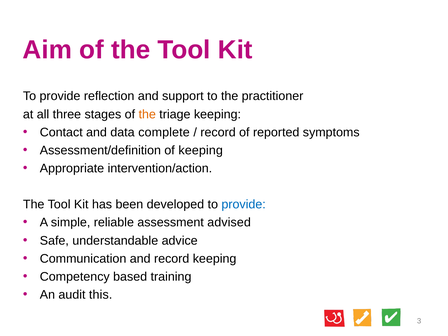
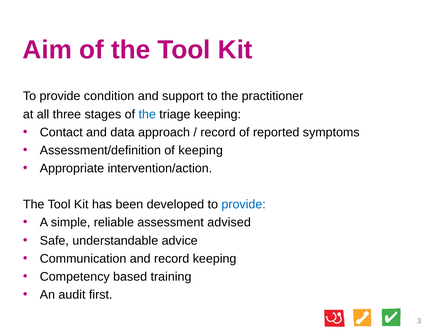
reflection: reflection -> condition (109, 96)
the colour: orange -> blue (147, 114)
complete: complete -> approach (164, 132)
this: this -> first (101, 295)
